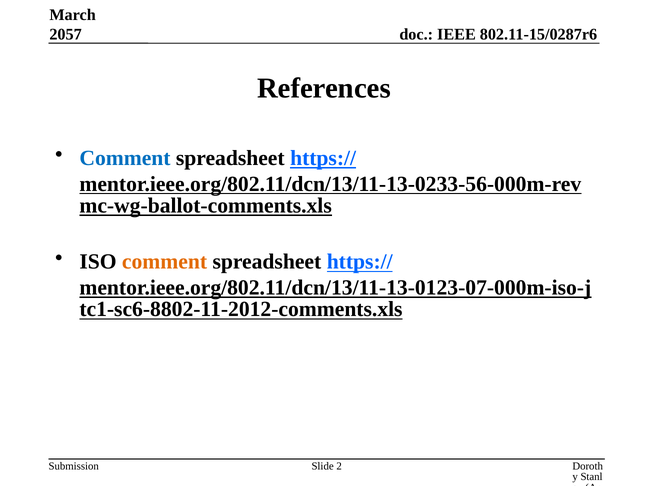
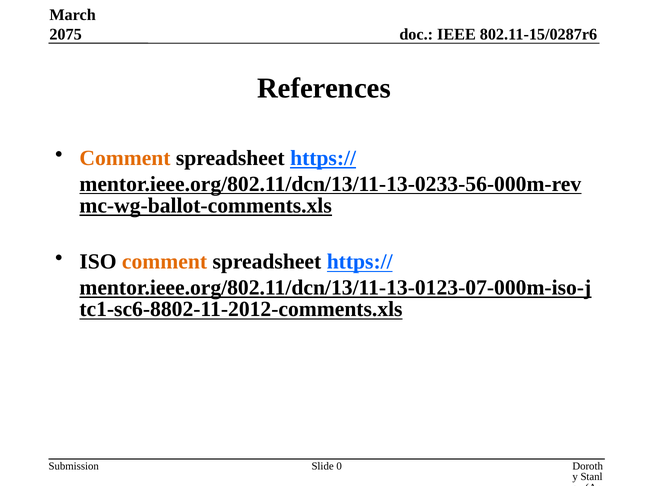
2057: 2057 -> 2075 (66, 35)
Comment colour: blue -> orange (125, 158)
2: 2 -> 0 (339, 466)
